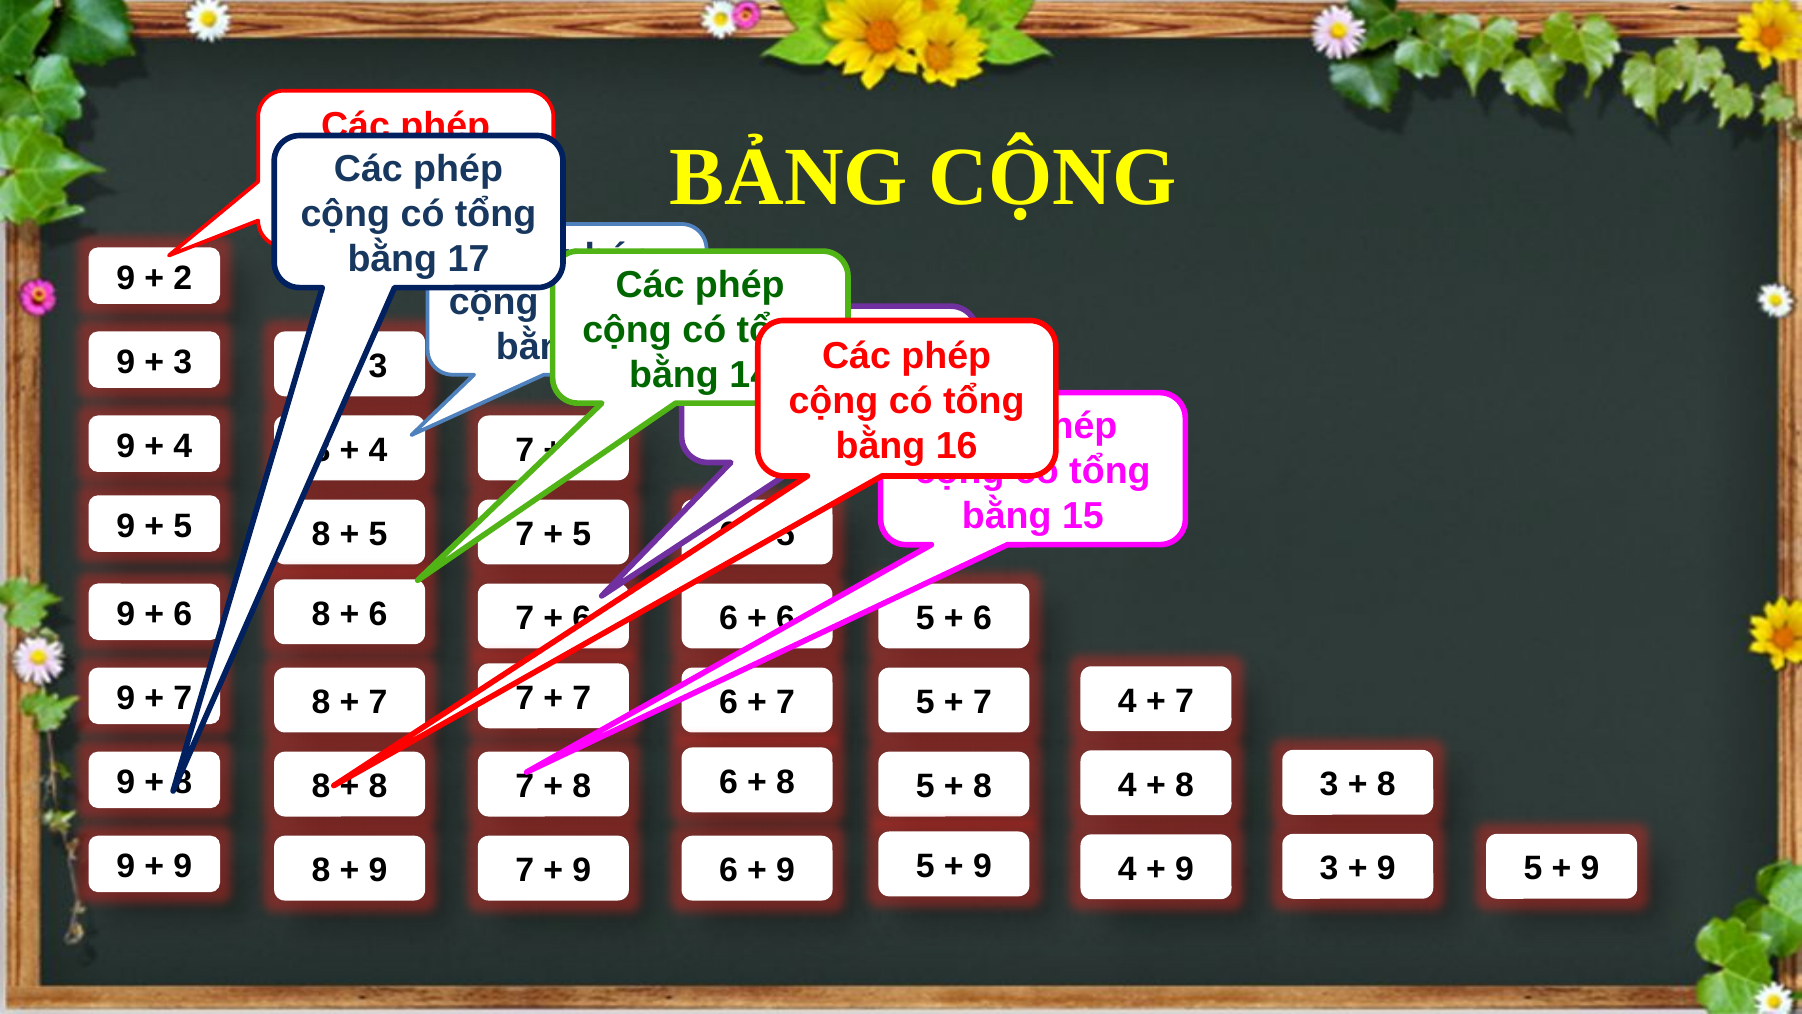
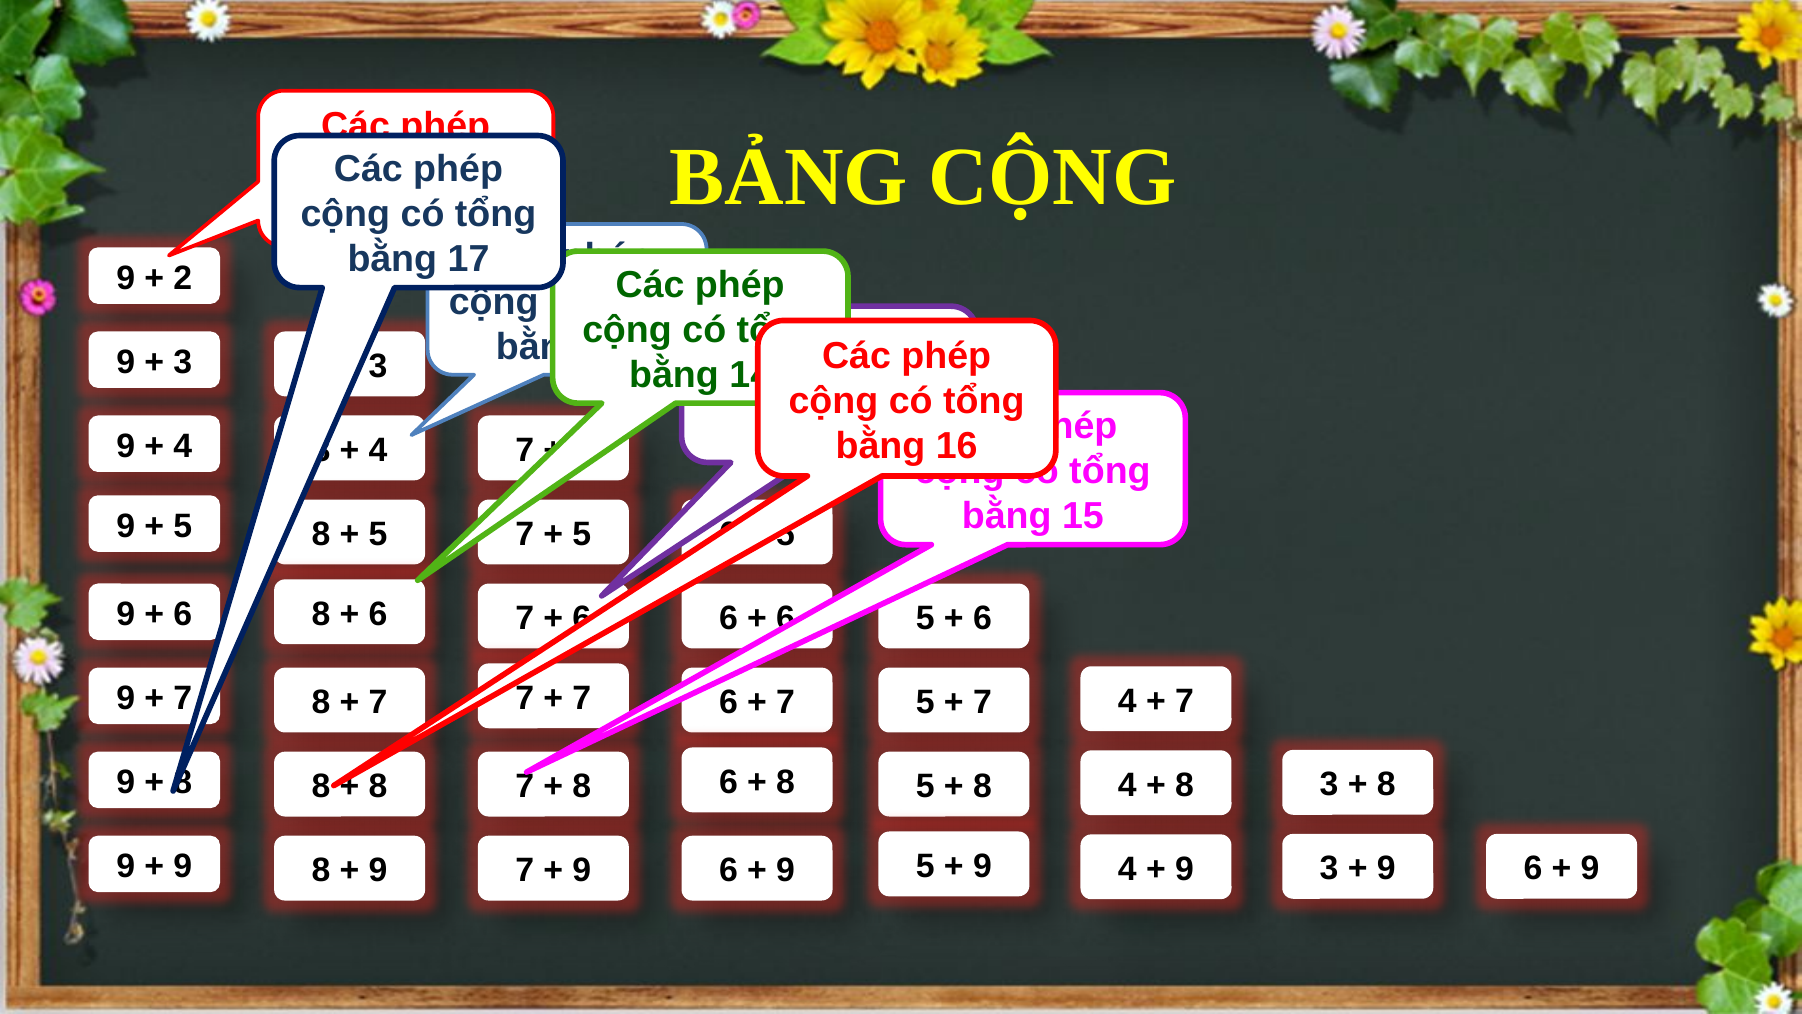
5: 5 -> 6 (1533, 868)
